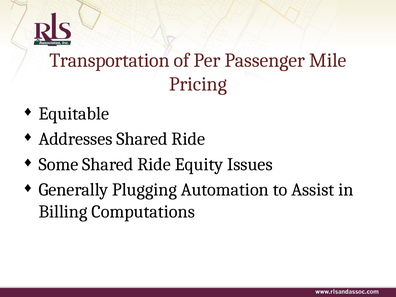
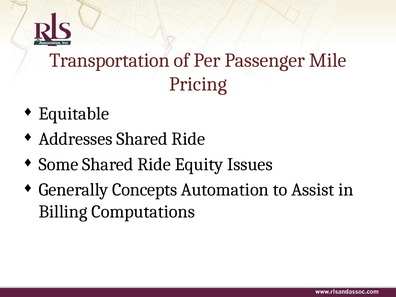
Plugging: Plugging -> Concepts (145, 190)
